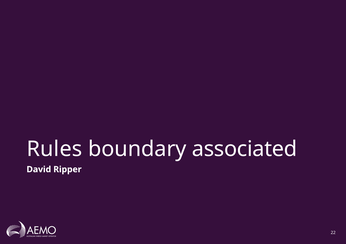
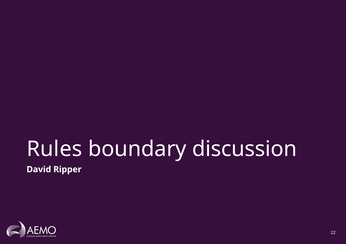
associated: associated -> discussion (245, 149)
